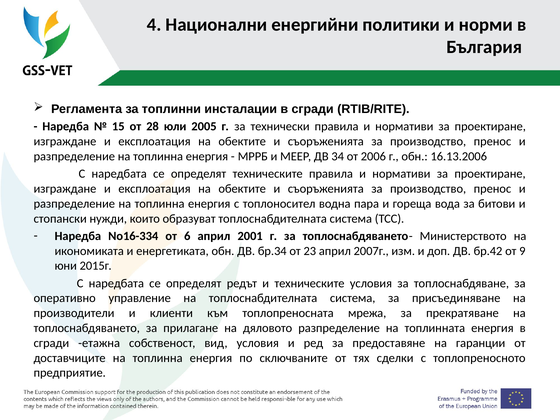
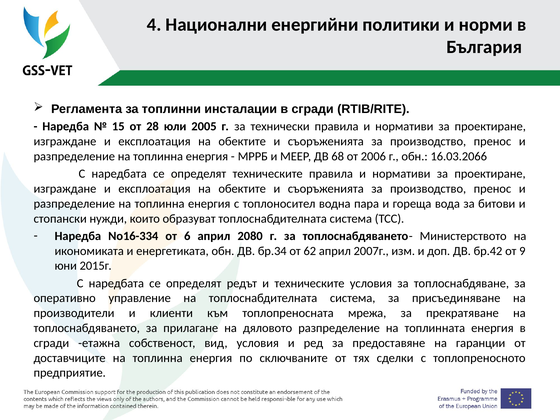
34: 34 -> 68 (338, 156)
16.13.2006: 16.13.2006 -> 16.03.2066 (459, 156)
2001: 2001 -> 2080 (250, 236)
23: 23 -> 62 (310, 251)
